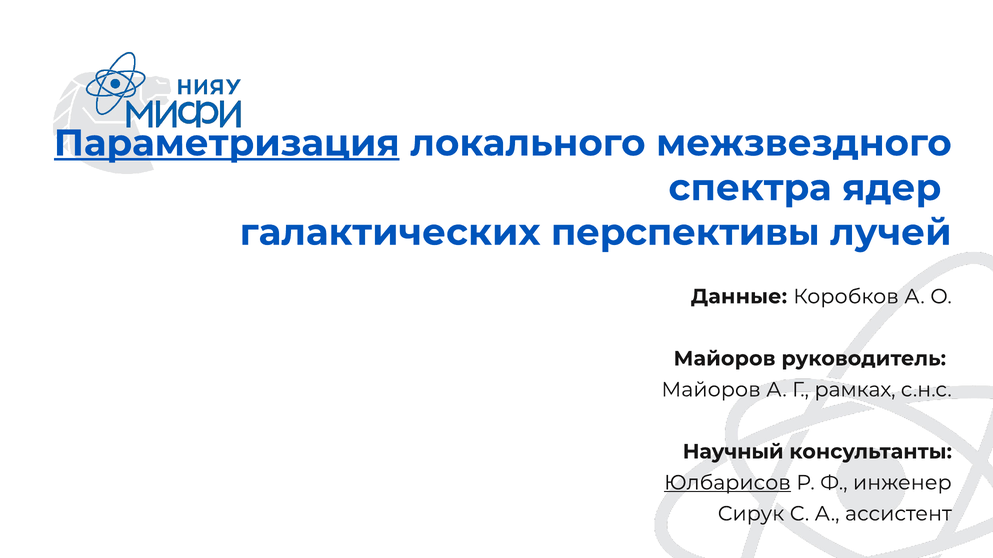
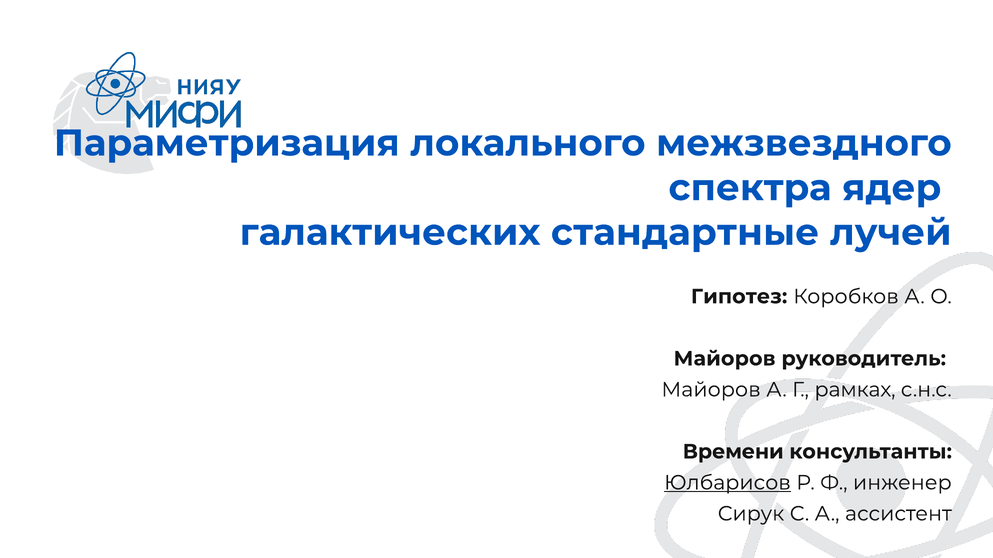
Параметризация underline: present -> none (227, 143)
перспективы: перспективы -> стандартные (685, 233)
Данные: Данные -> Гипотез (739, 297)
Научный: Научный -> Времени (733, 452)
